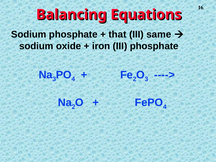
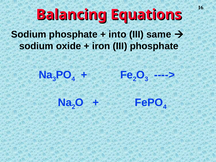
that: that -> into (117, 34)
